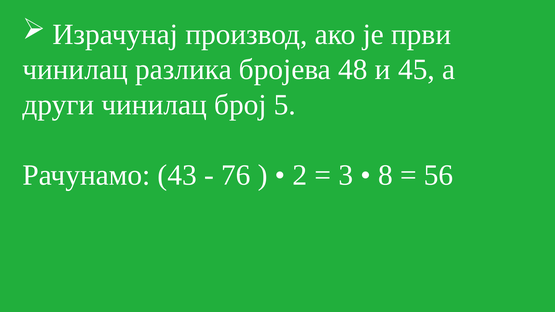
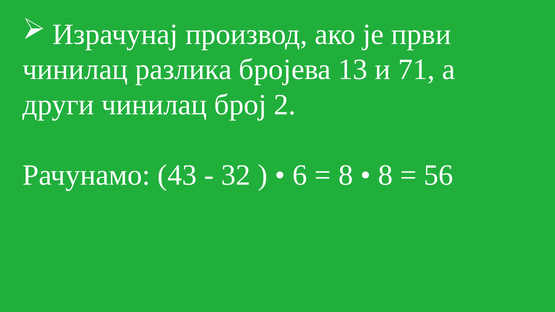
48: 48 -> 13 (353, 70)
45: 45 -> 71 (416, 70)
5: 5 -> 2 (285, 105)
76: 76 -> 32 (236, 175)
2: 2 -> 6 (300, 175)
3: 3 -> 8 (346, 175)
